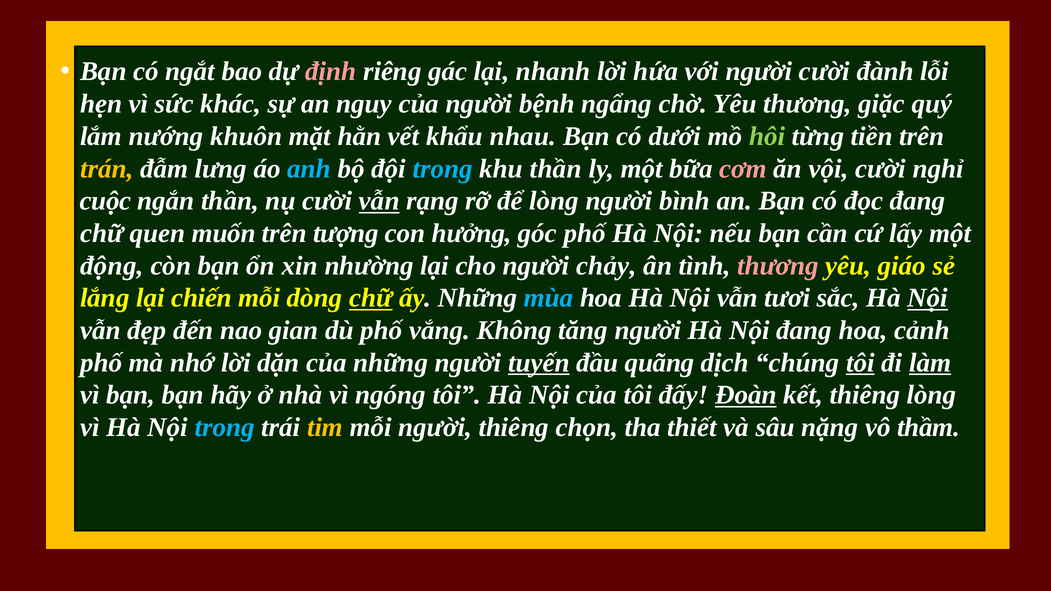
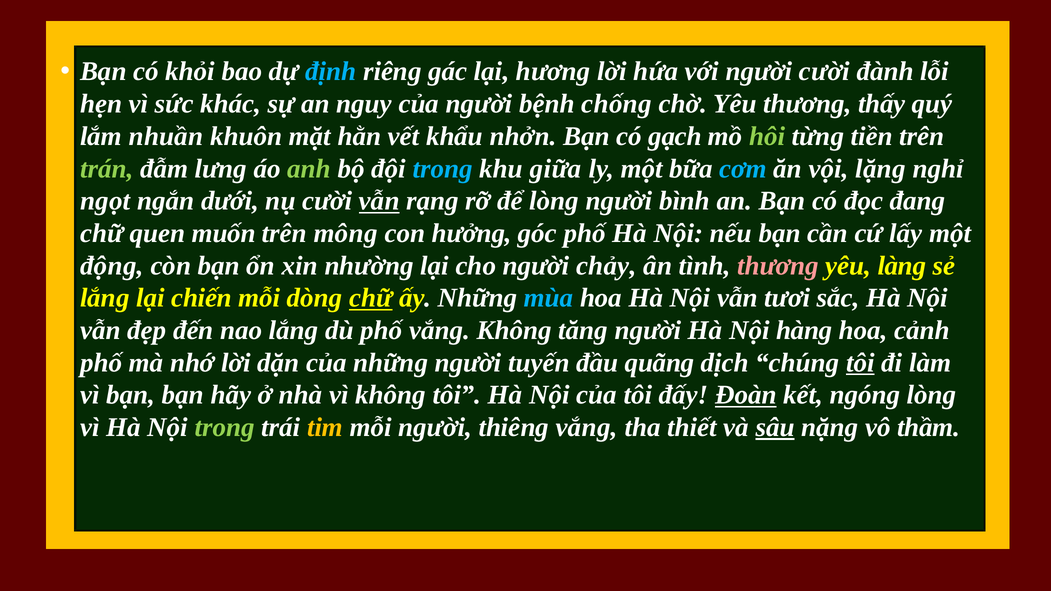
ngắt: ngắt -> khỏi (190, 72)
định colour: pink -> light blue (331, 72)
nhanh: nhanh -> hương (553, 72)
ngẩng: ngẩng -> chống (617, 104)
giặc: giặc -> thấy (882, 104)
nướng: nướng -> nhuần (166, 136)
nhau: nhau -> nhởn (523, 136)
dưới: dưới -> gạch (675, 136)
trán colour: yellow -> light green (107, 169)
anh colour: light blue -> light green (309, 169)
khu thần: thần -> giữa (556, 169)
cơm colour: pink -> light blue (743, 169)
vội cười: cười -> lặng (881, 169)
cuộc: cuộc -> ngọt (105, 201)
ngắn thần: thần -> dưới (230, 201)
tượng: tượng -> mông (346, 233)
giáo: giáo -> làng (902, 266)
Nội underline: present -> none (928, 298)
nao gian: gian -> lắng (294, 330)
Nội đang: đang -> hàng (804, 330)
tuyến underline: present -> none (539, 363)
làm underline: present -> none (930, 363)
vì ngóng: ngóng -> không (391, 395)
kết thiêng: thiêng -> ngóng (865, 395)
trong colour: light blue -> light green (225, 428)
thiêng chọn: chọn -> vắng (587, 428)
sâu underline: none -> present (775, 428)
